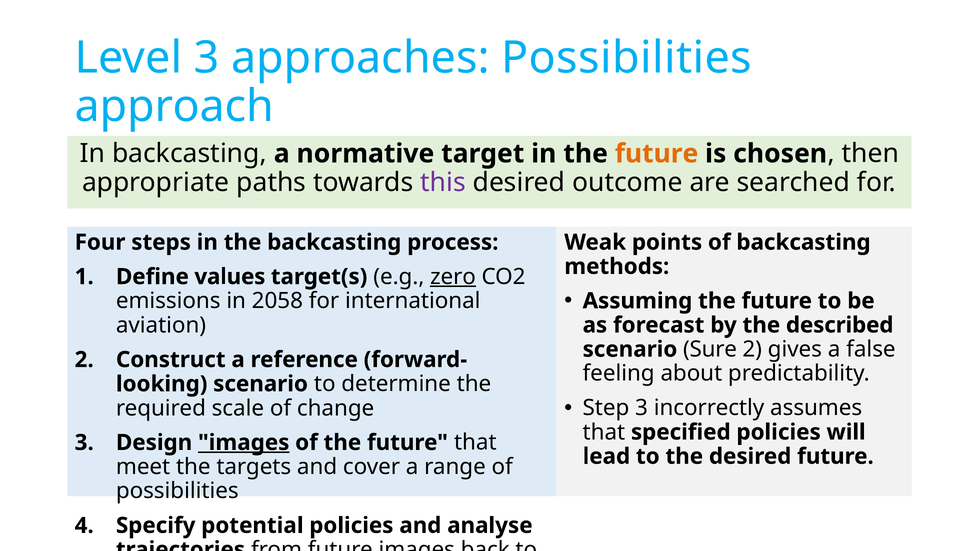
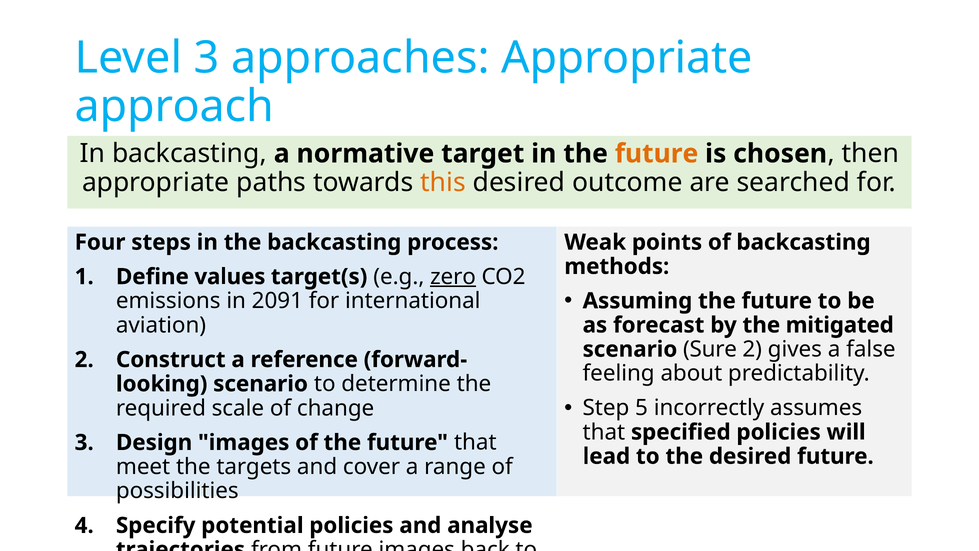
approaches Possibilities: Possibilities -> Appropriate (627, 58)
this colour: purple -> orange (443, 182)
2058: 2058 -> 2091 (277, 301)
described: described -> mitigated (840, 325)
Step 3: 3 -> 5 (642, 408)
images underline: present -> none (244, 442)
